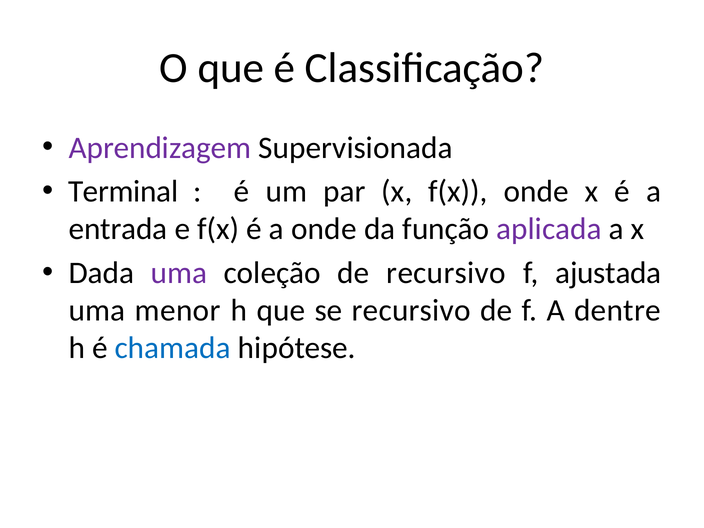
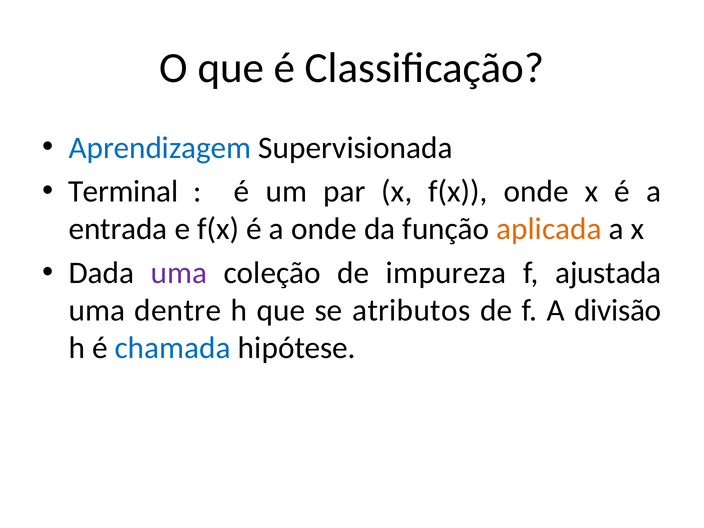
Aprendizagem colour: purple -> blue (160, 148)
aplicada colour: purple -> orange (549, 229)
de recursivo: recursivo -> impureza (446, 273)
menor: menor -> dentre (178, 310)
se recursivo: recursivo -> atributos (411, 310)
dentre: dentre -> divisão (618, 310)
